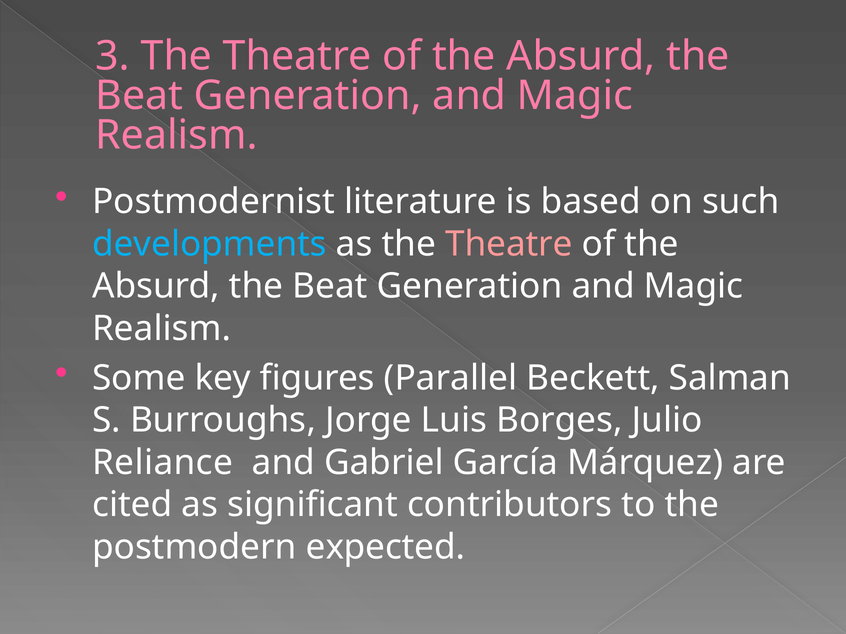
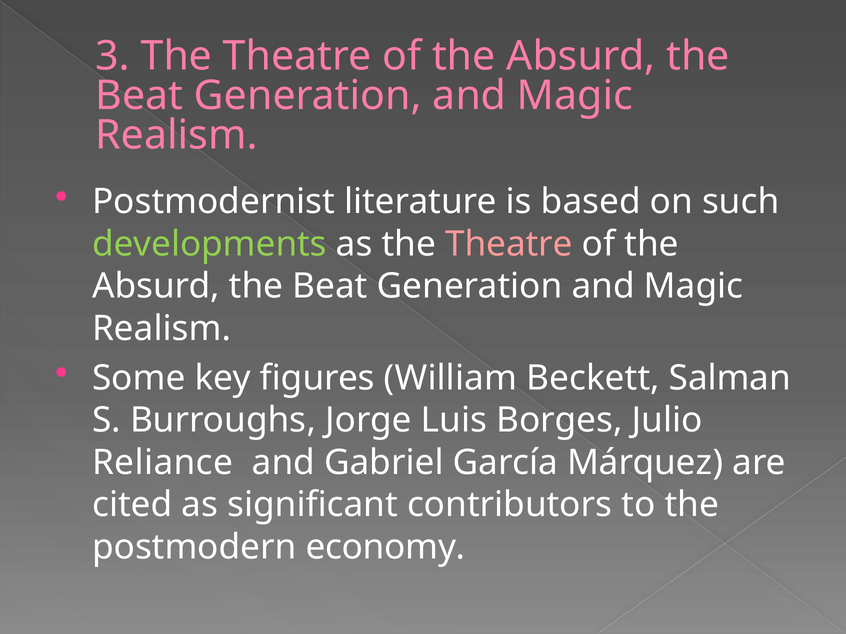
developments colour: light blue -> light green (209, 244)
Parallel: Parallel -> William (451, 378)
expected: expected -> economy (385, 547)
